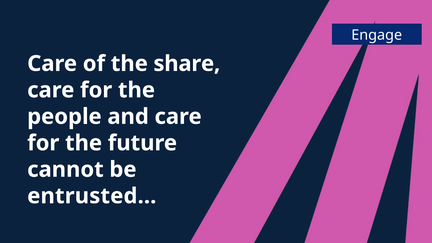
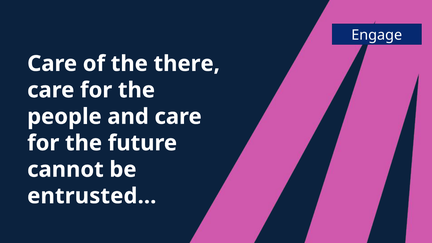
share: share -> there (187, 64)
